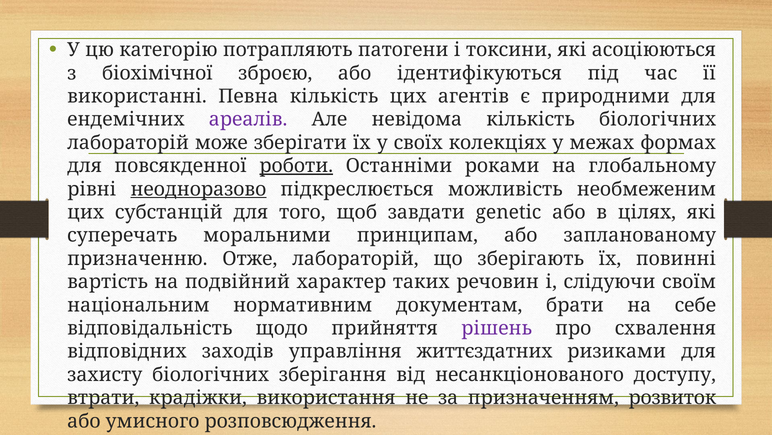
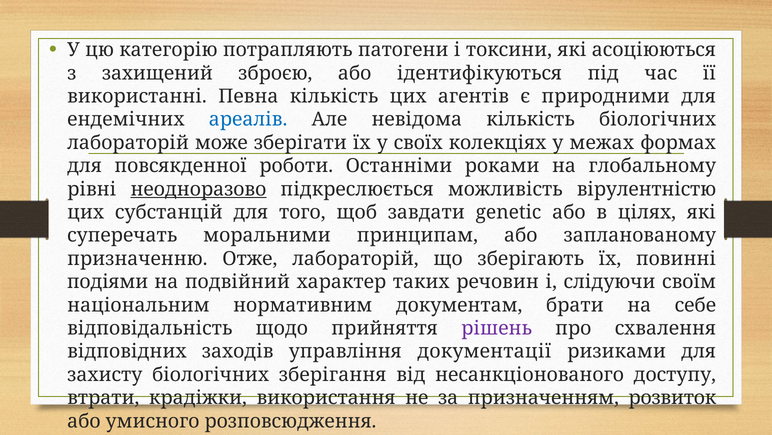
біохімічної: біохімічної -> захищений (157, 73)
ареалів colour: purple -> blue (248, 119)
роботи underline: present -> none (296, 166)
необмеженим: необмеженим -> вірулентністю (646, 189)
вартість: вартість -> подіями (108, 281)
життєздатних: життєздатних -> документації (484, 351)
